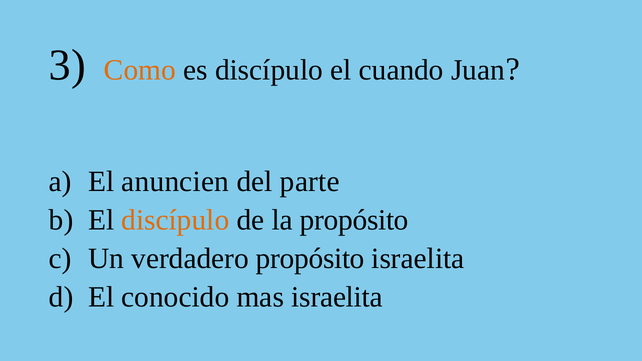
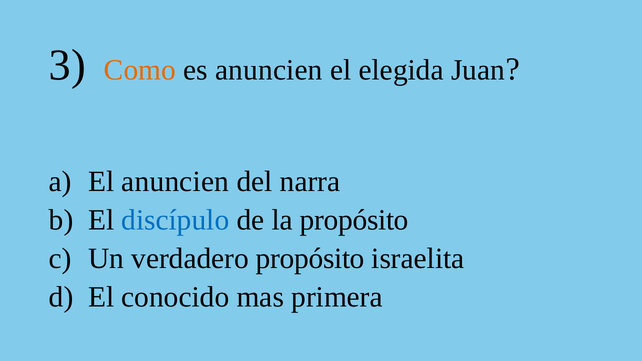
es discípulo: discípulo -> anuncien (269, 70)
cuando: cuando -> elegida (401, 70)
parte: parte -> narra (310, 182)
discípulo colour: orange -> blue (175, 220)
mas israelita: israelita -> primera (337, 297)
